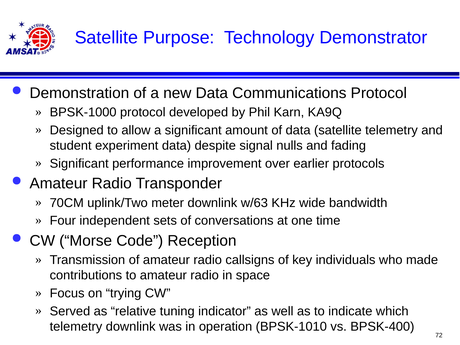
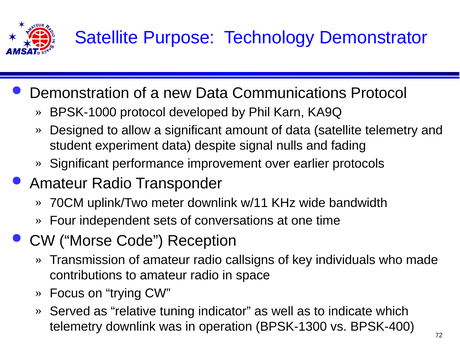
w/63: w/63 -> w/11 (254, 203)
BPSK-1010: BPSK-1010 -> BPSK-1300 (291, 327)
